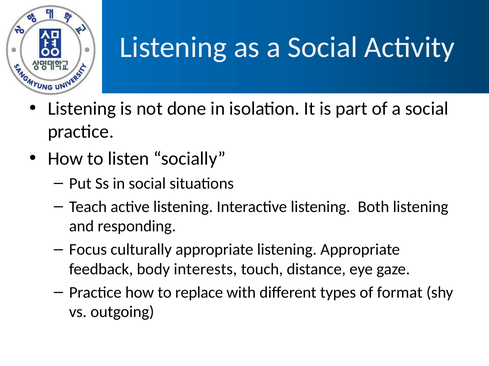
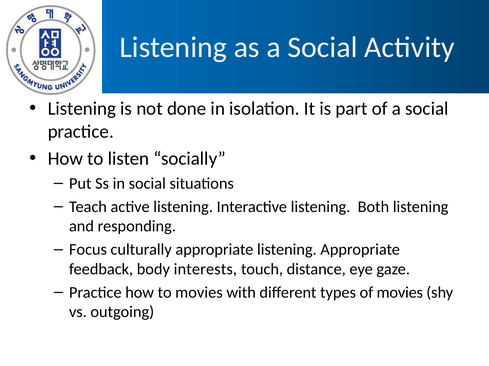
to replace: replace -> movies (199, 293)
of format: format -> movies (400, 293)
